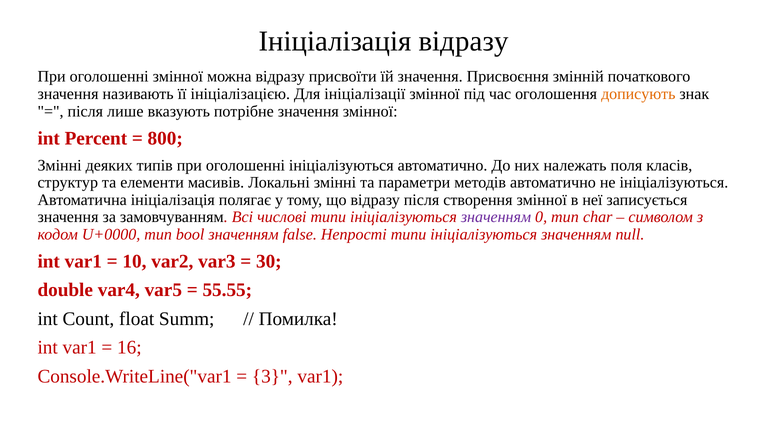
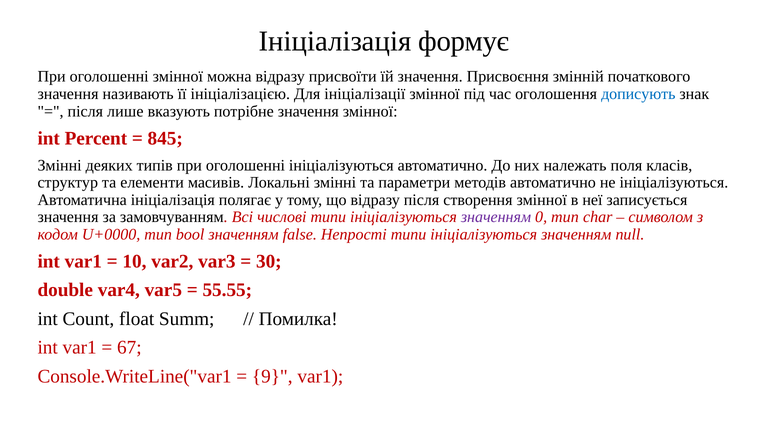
Ініціалізація відразу: відразу -> формує (464, 41)
дописують colour: orange -> blue (638, 94)
800: 800 -> 845 (165, 138)
16: 16 -> 67 (129, 348)
3: 3 -> 9 (272, 376)
